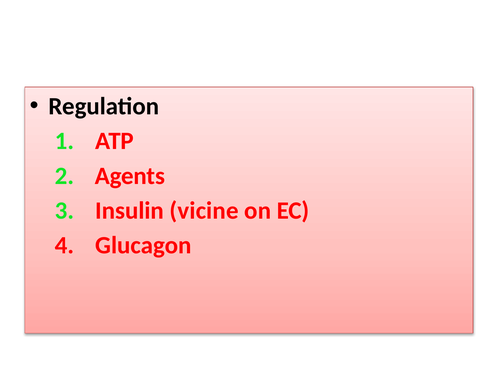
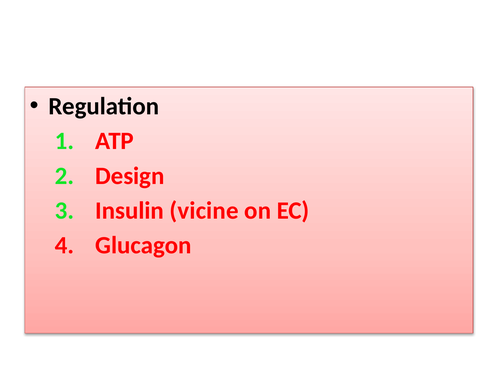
Agents: Agents -> Design (130, 176)
